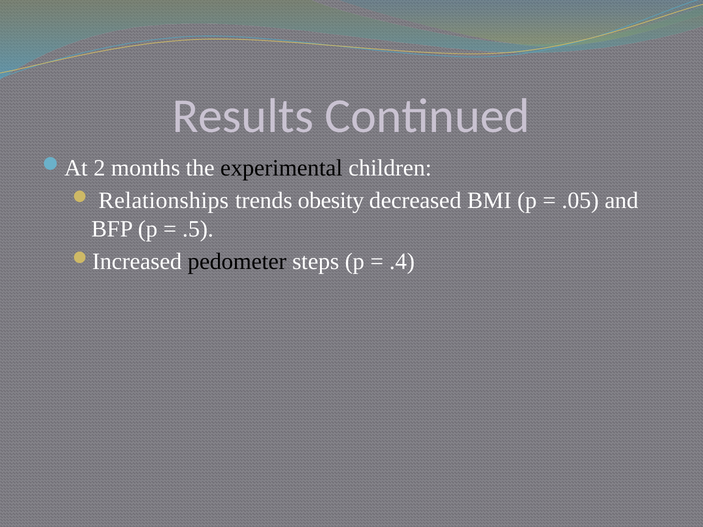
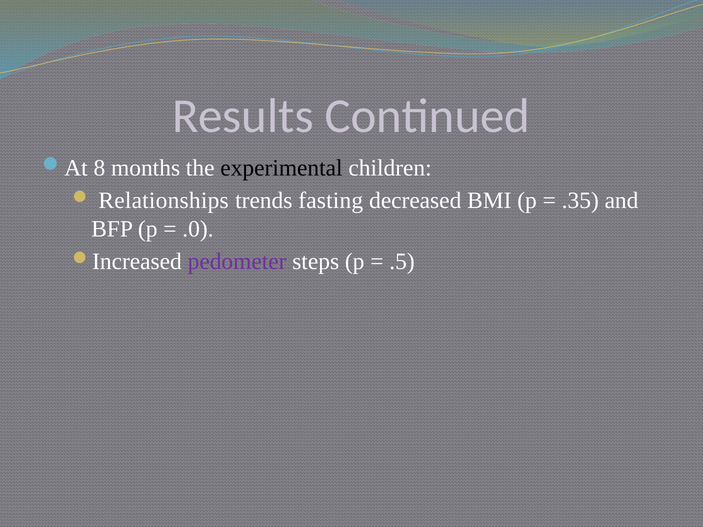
2: 2 -> 8 (99, 168)
obesity: obesity -> fasting (331, 201)
.05: .05 -> .35 (580, 201)
.5: .5 -> .0 (198, 229)
pedometer colour: black -> purple (237, 262)
.4: .4 -> .5 (402, 262)
